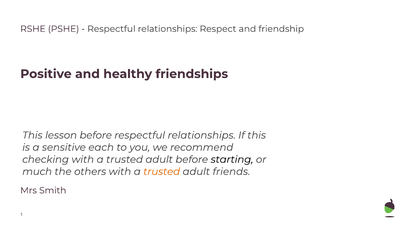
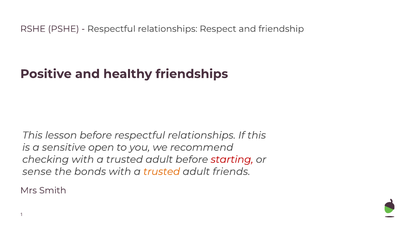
each: each -> open (101, 148)
starting colour: black -> red (232, 160)
much: much -> sense (37, 172)
others: others -> bonds (90, 172)
